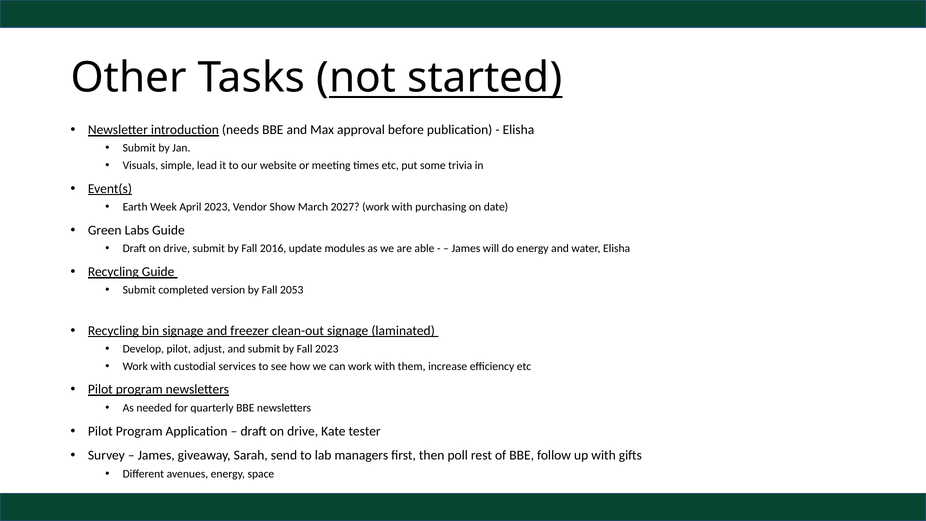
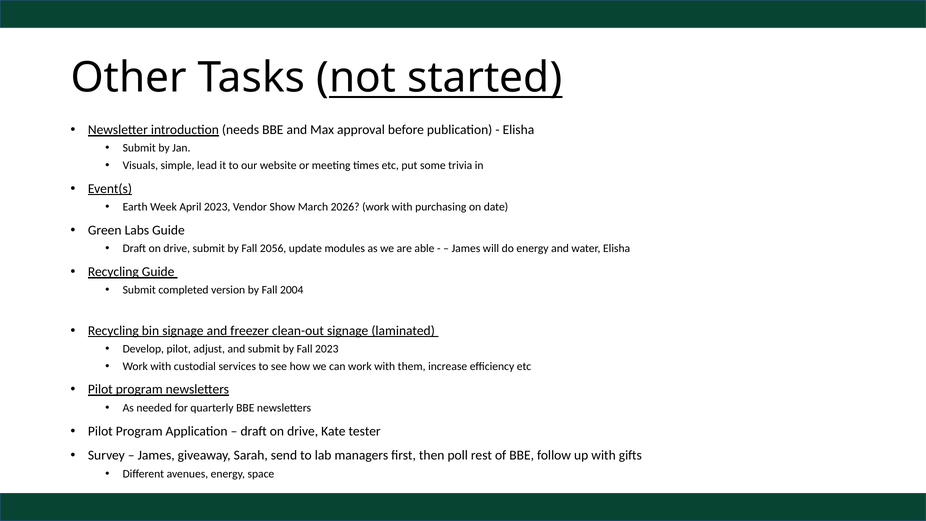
2027: 2027 -> 2026 (345, 207)
2016: 2016 -> 2056 (273, 248)
2053: 2053 -> 2004 (292, 290)
